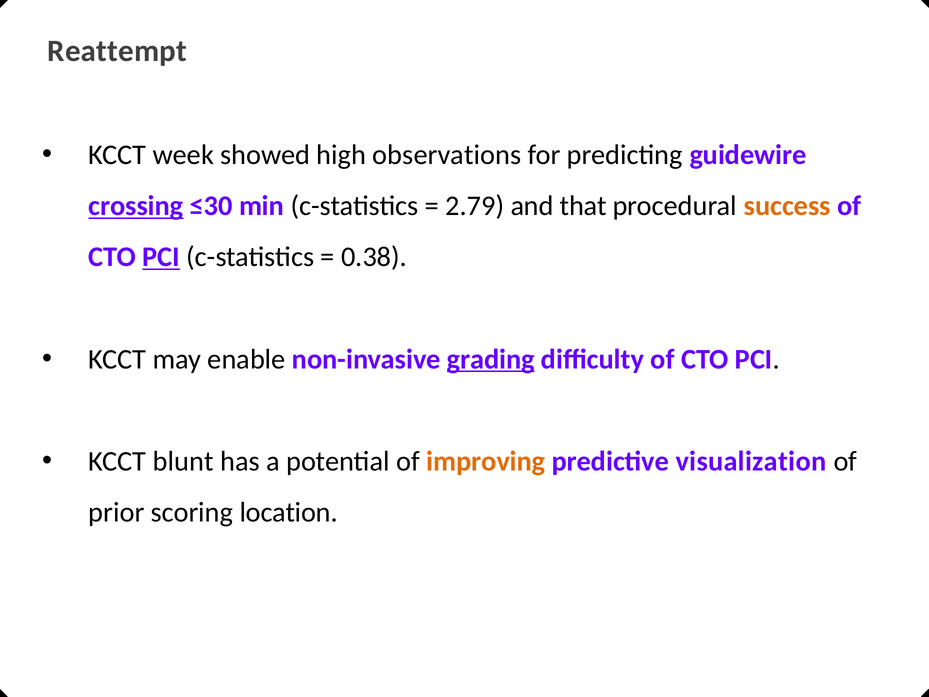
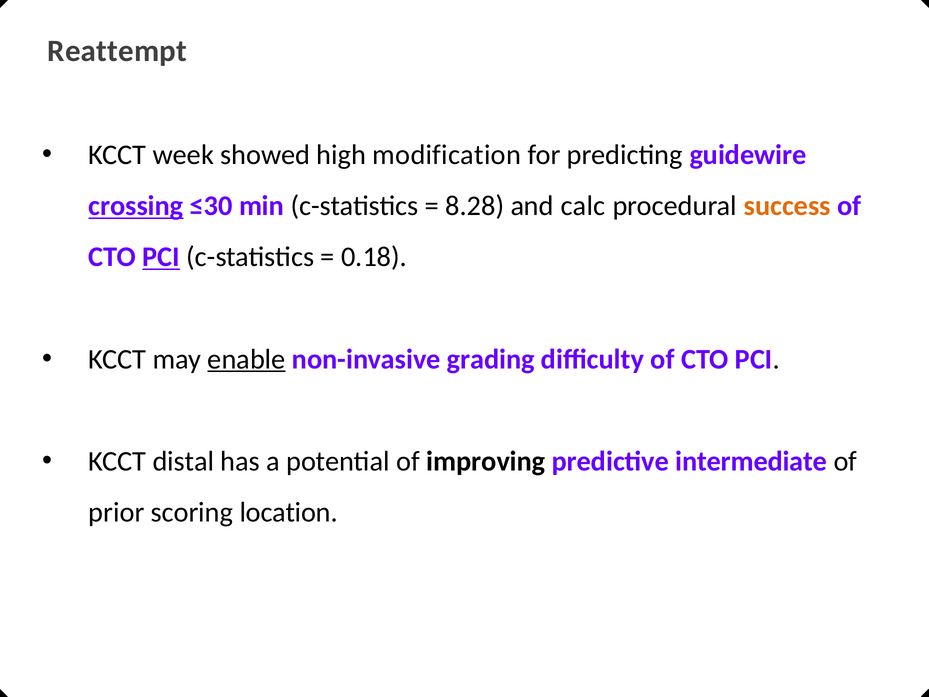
observations: observations -> modification (447, 155)
2.79: 2.79 -> 8.28 (475, 206)
that: that -> calc (583, 206)
0.38: 0.38 -> 0.18 (374, 257)
enable underline: none -> present (246, 359)
grading underline: present -> none (491, 359)
blunt: blunt -> distal (183, 461)
improving colour: orange -> black (486, 461)
visualization: visualization -> intermediate (751, 461)
